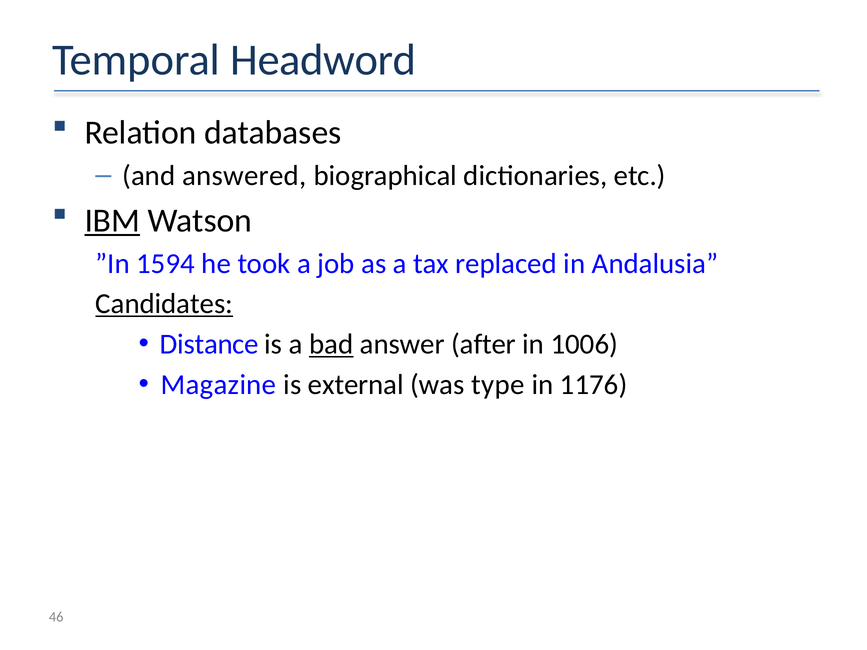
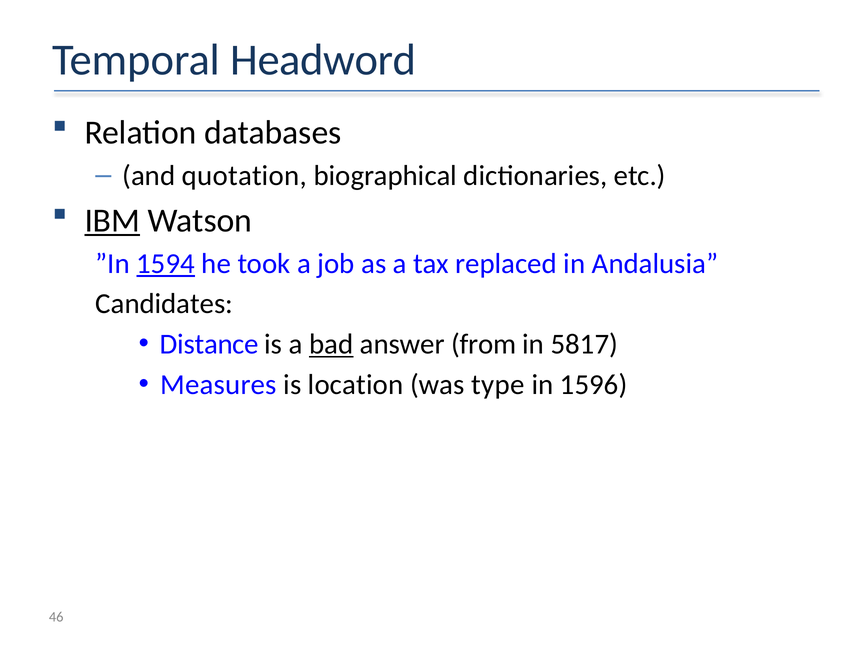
answered: answered -> quotation (244, 176)
1594 underline: none -> present (166, 264)
Candidates underline: present -> none (164, 304)
after: after -> from (484, 344)
1006: 1006 -> 5817 (584, 344)
Magazine: Magazine -> Measures (219, 385)
external: external -> location (356, 385)
1176: 1176 -> 1596 (594, 385)
